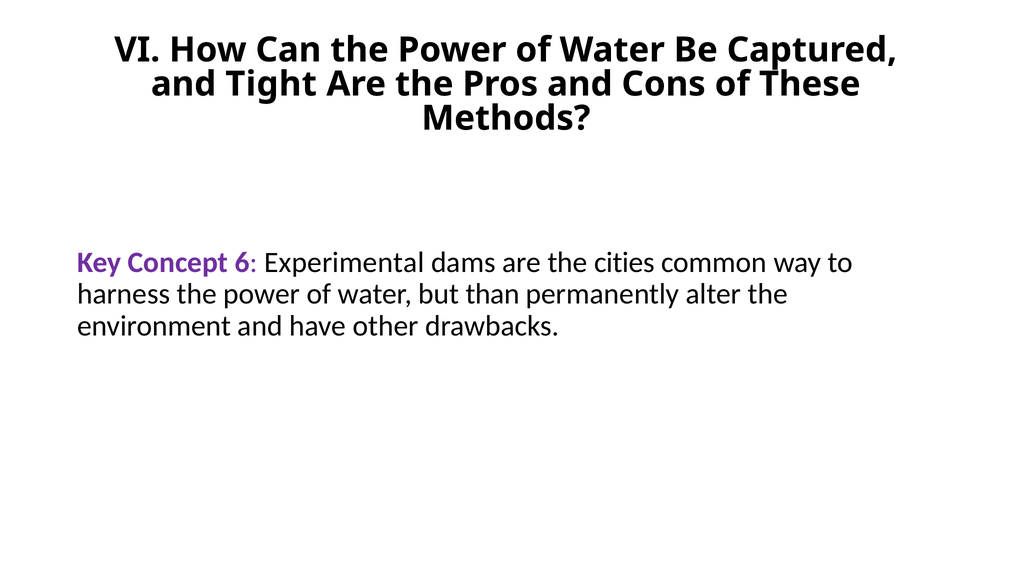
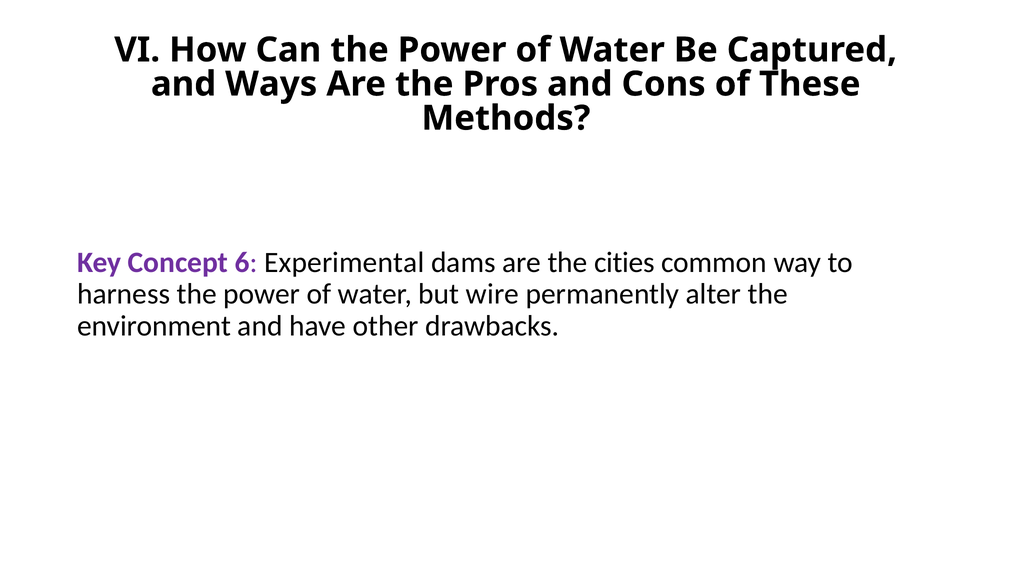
Tight: Tight -> Ways (271, 84)
than: than -> wire (493, 294)
